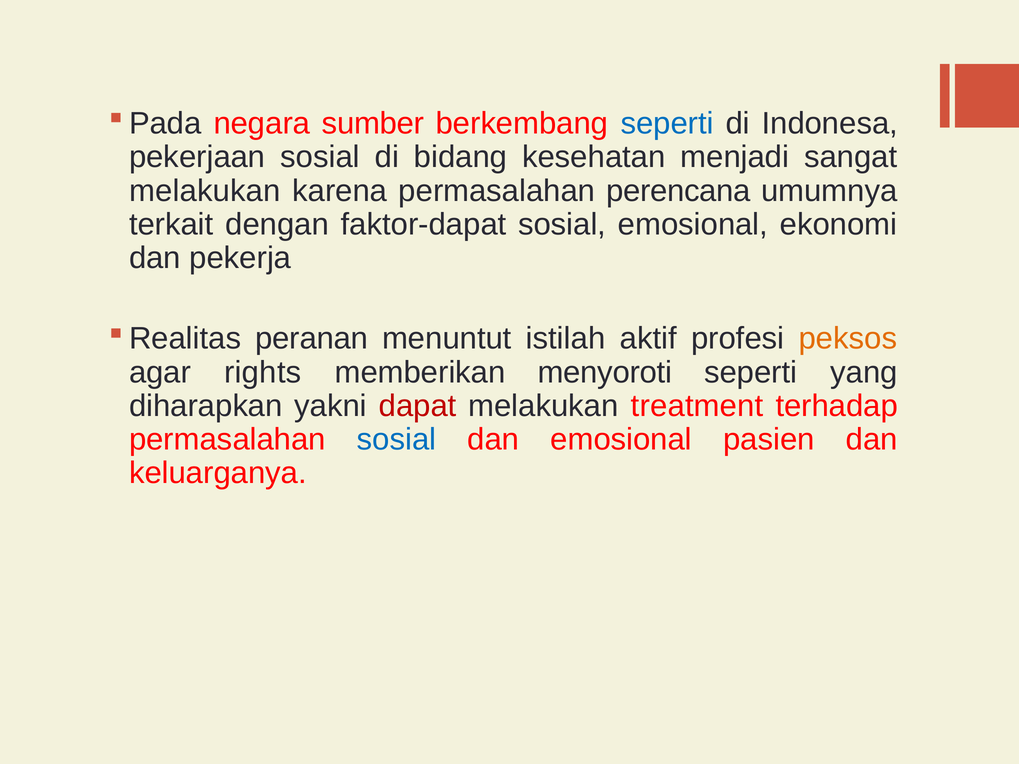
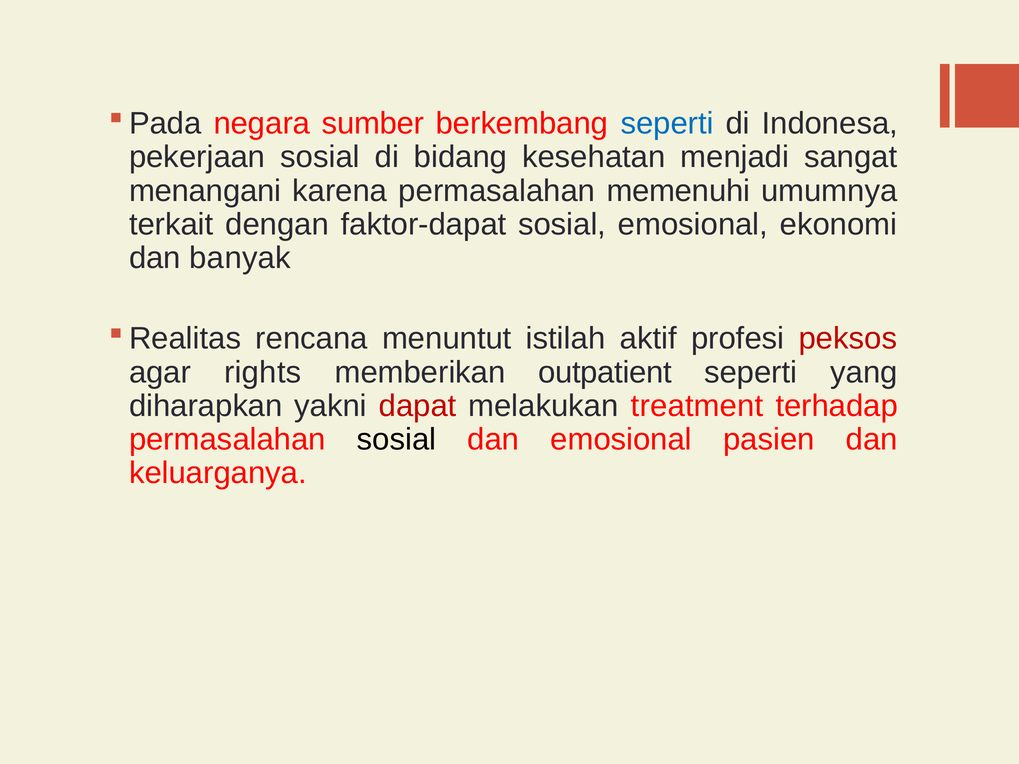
melakukan: melakukan -> menangani (205, 191)
perencana: perencana -> memenuhi (678, 191)
pekerja: pekerja -> banyak (240, 258)
peranan: peranan -> rencana (312, 339)
peksos colour: orange -> red (848, 339)
menyoroti: menyoroti -> outpatient (605, 372)
sosial colour: blue -> black (397, 440)
